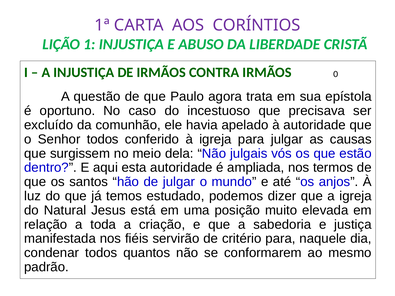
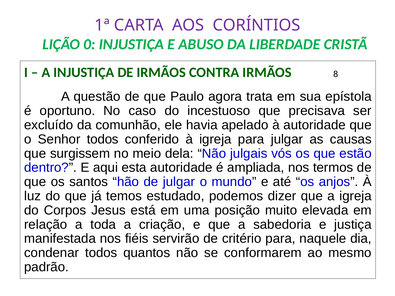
1: 1 -> 0 (89, 44)
0: 0 -> 8 (336, 74)
Natural: Natural -> Corpos (65, 210)
